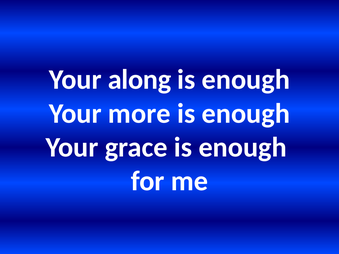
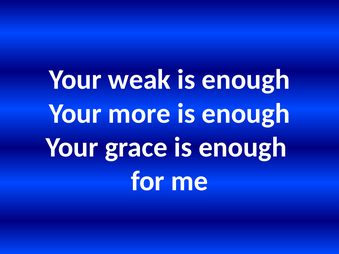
along: along -> weak (139, 80)
